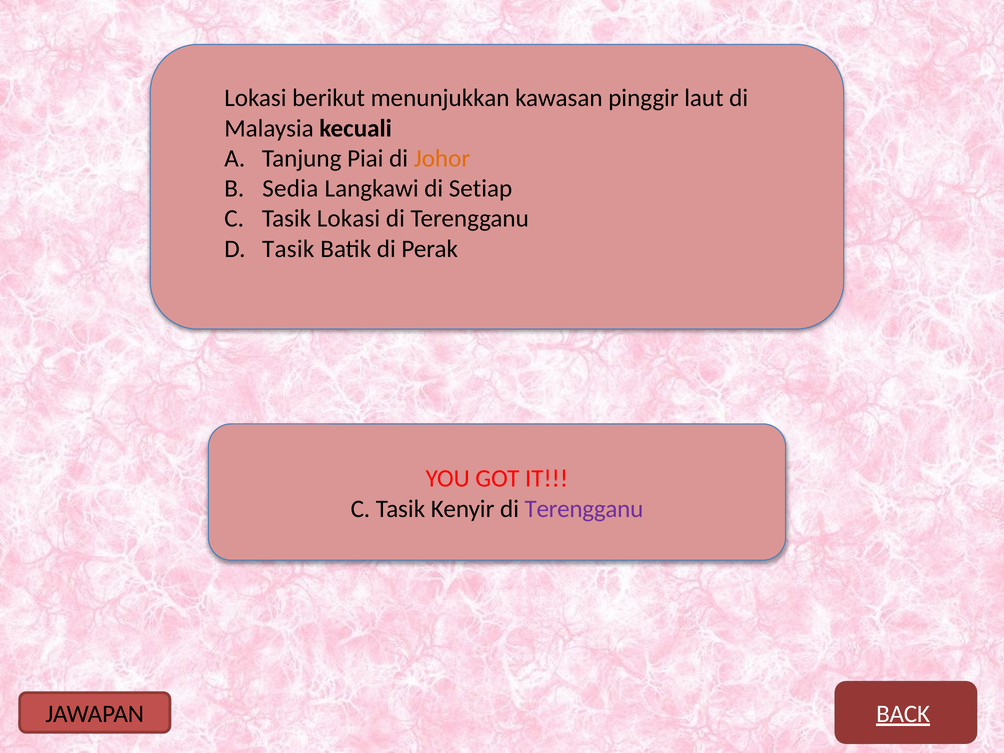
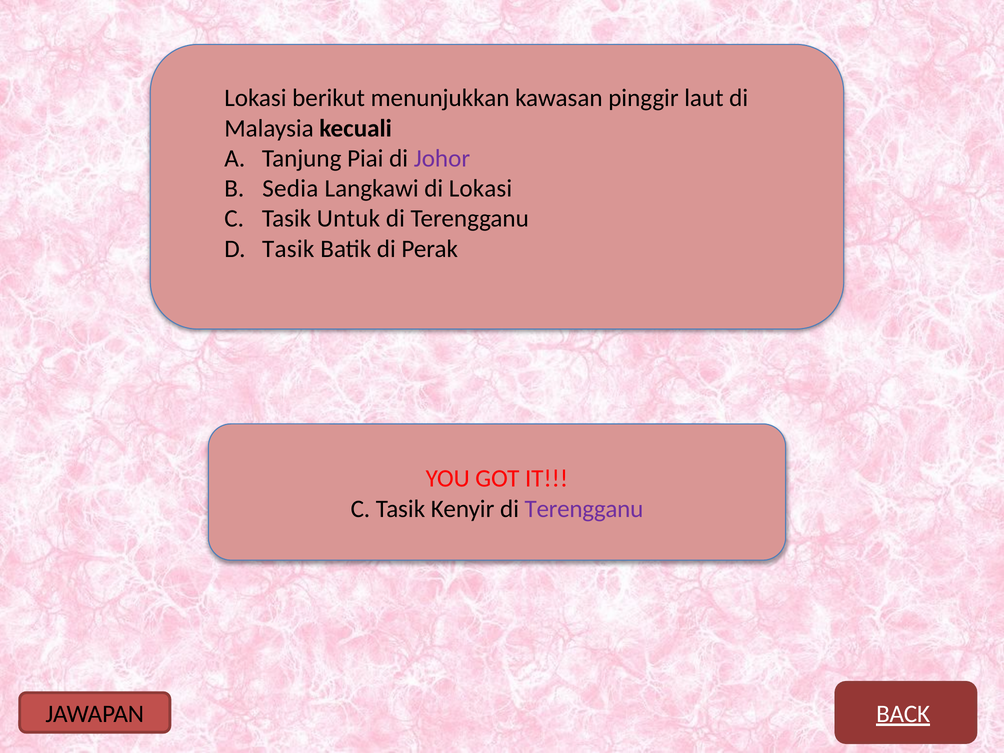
Johor colour: orange -> purple (442, 158)
di Setiap: Setiap -> Lokasi (480, 188)
Tasik Lokasi: Lokasi -> Untuk (348, 219)
